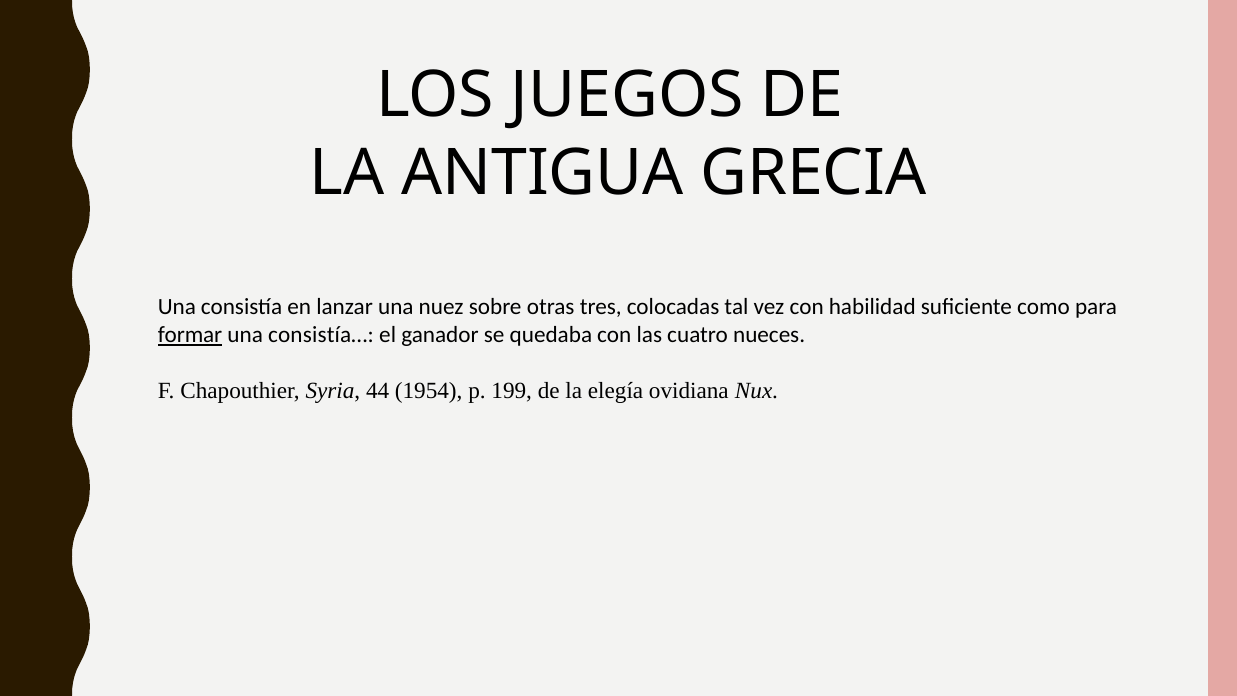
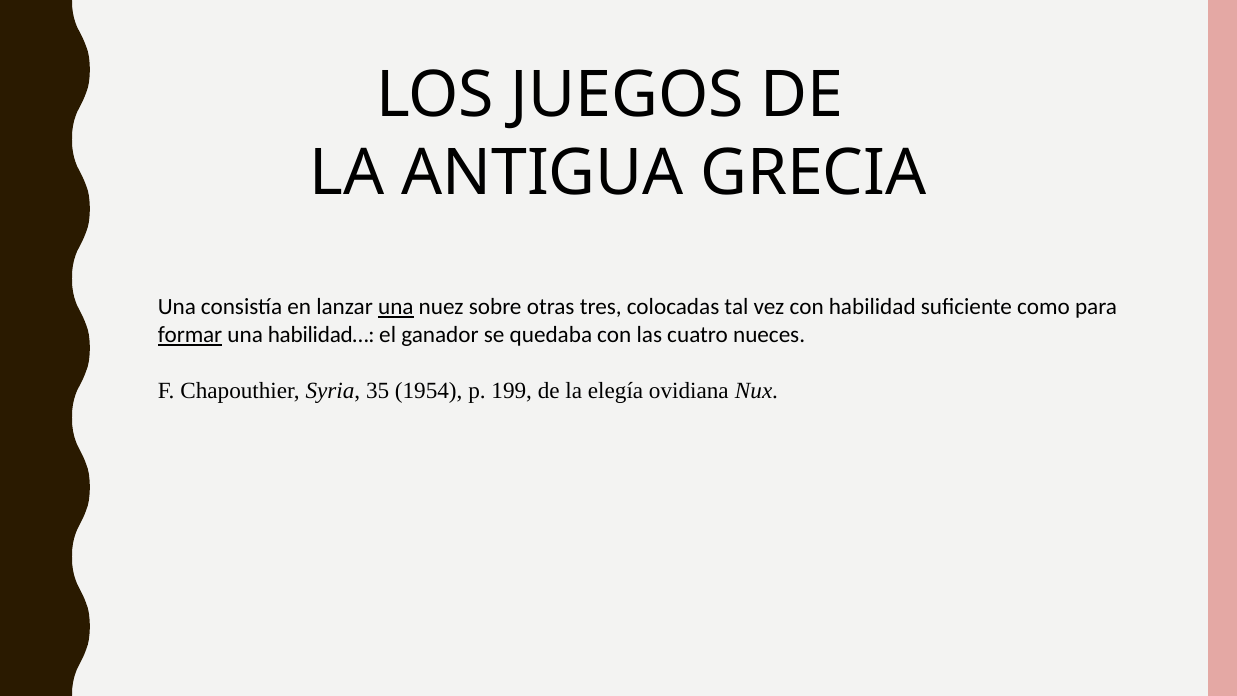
una underline: none -> present (396, 307)
consistía…: consistía… -> habilidad… (321, 335)
44: 44 -> 35 (378, 391)
